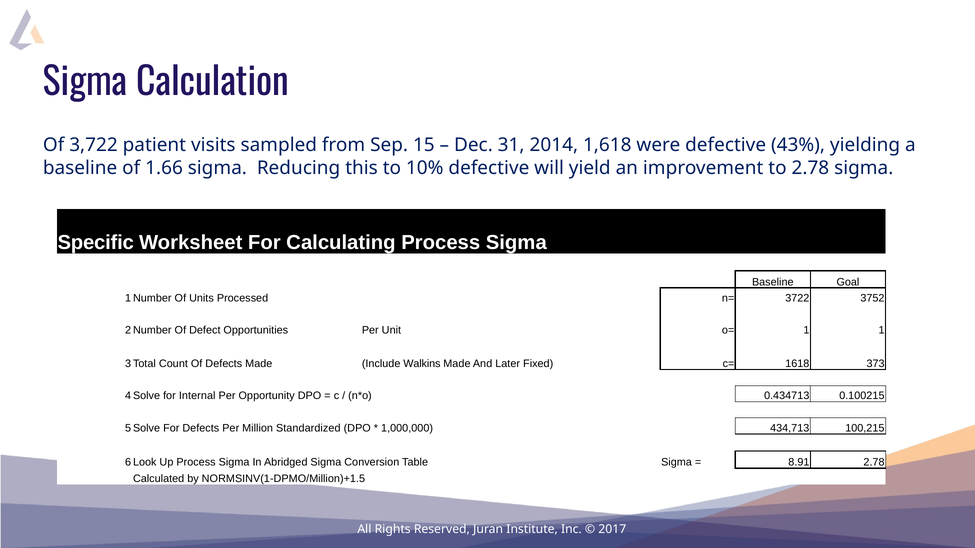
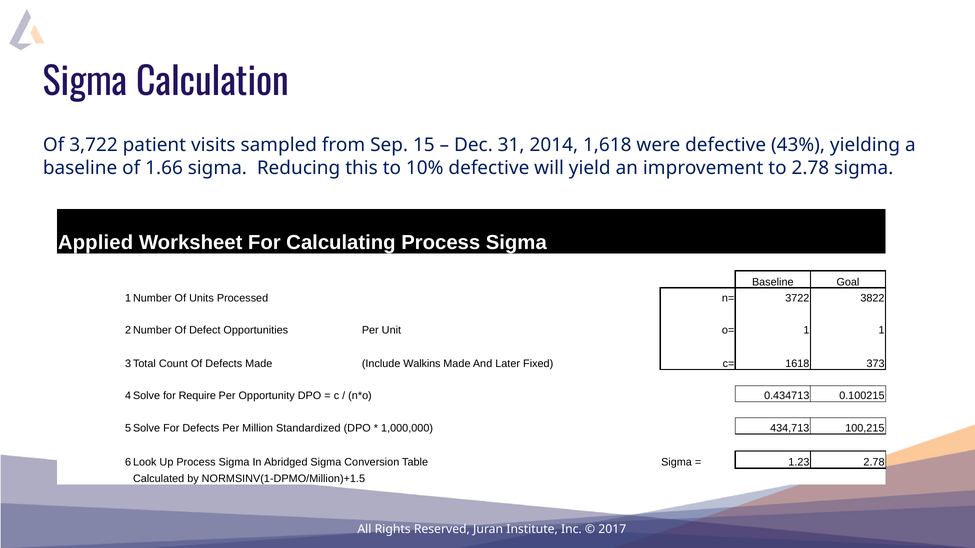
Specific: Specific -> Applied (96, 243)
3752: 3752 -> 3822 (872, 298)
Internal: Internal -> Require (197, 396)
8.91: 8.91 -> 1.23 (799, 463)
